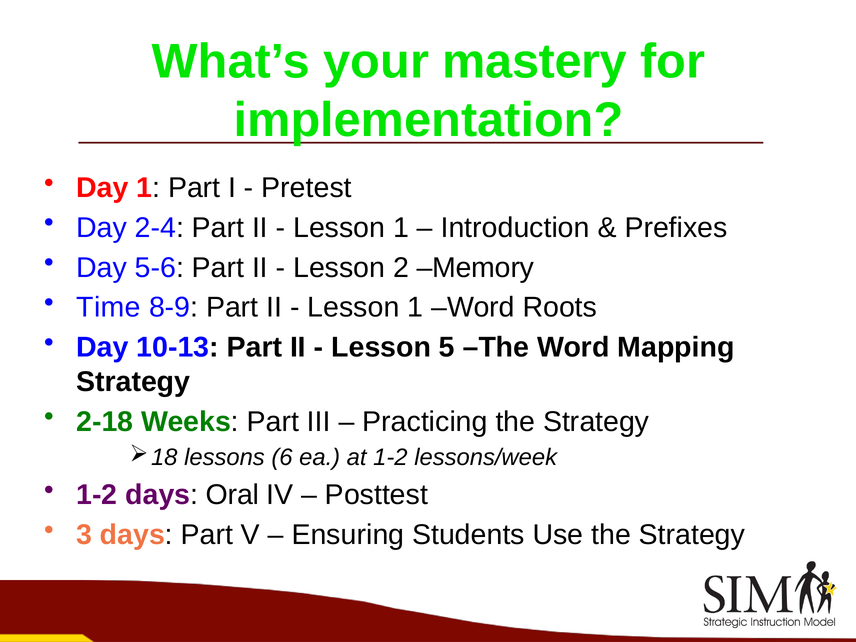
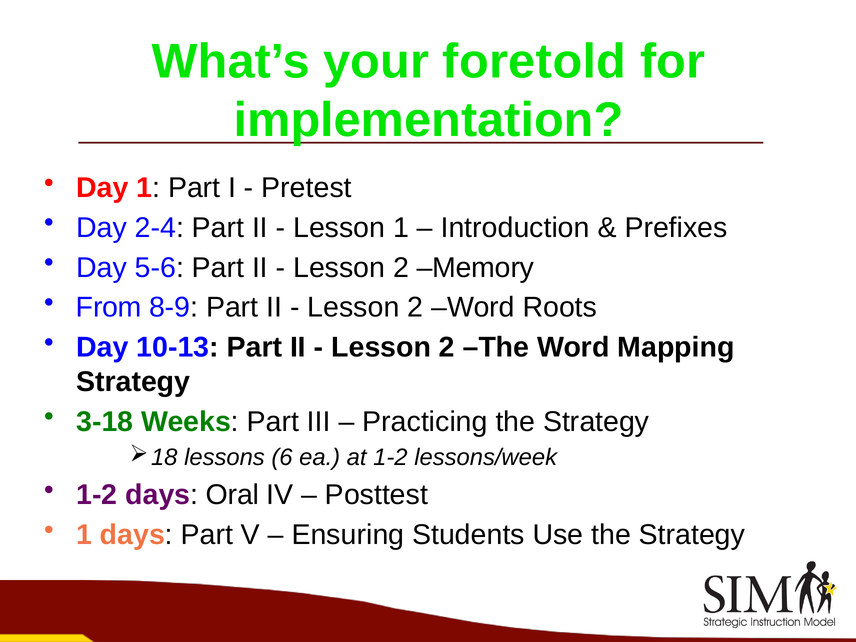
mastery: mastery -> foretold (534, 62)
Time: Time -> From (109, 308)
1: 1 -> 2 (415, 308)
5: 5 -> 2 (447, 348)
2-18: 2-18 -> 3-18 (105, 422)
3: 3 -> 1 (84, 535)
